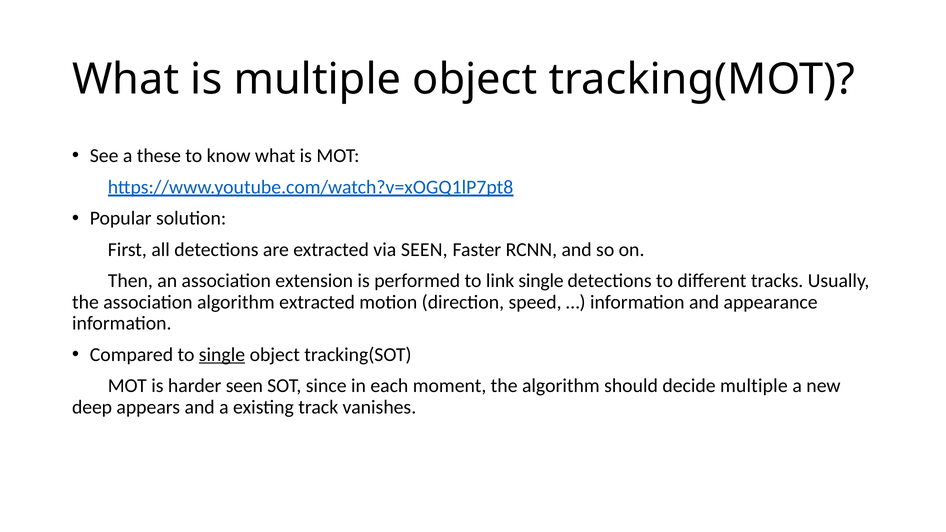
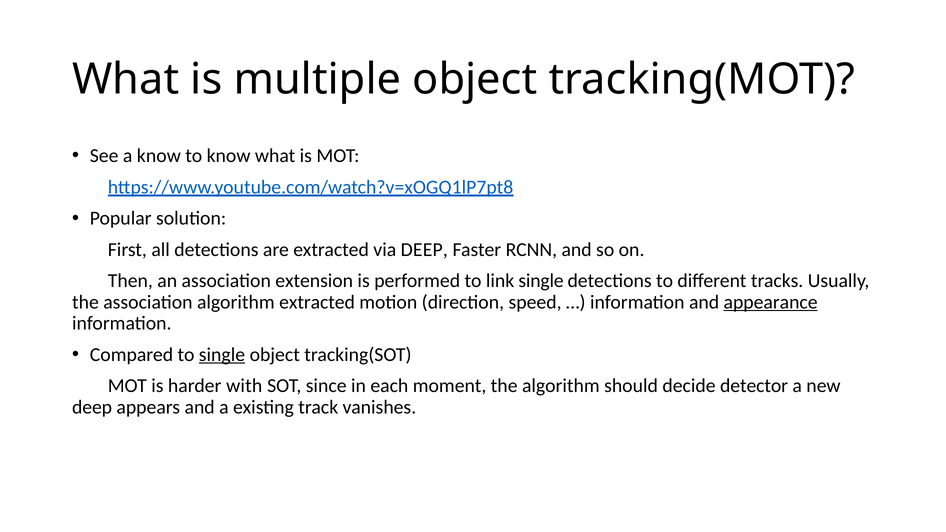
a these: these -> know (159, 156)
via SEEN: SEEN -> DEEP (424, 250)
appearance underline: none -> present (771, 302)
harder seen: seen -> with (244, 386)
decide multiple: multiple -> detector (754, 386)
